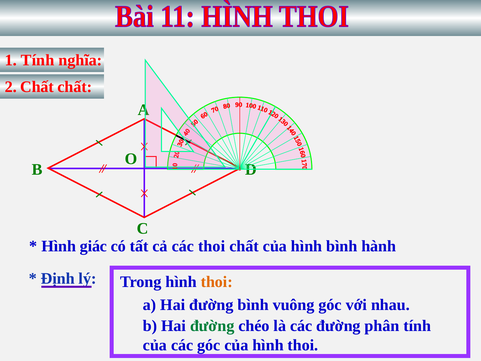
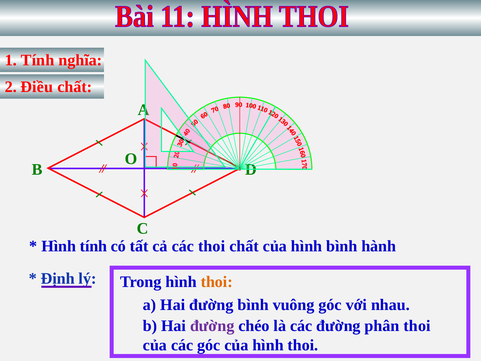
2 Chất: Chất -> Điều (37, 87)
Hình giác: giác -> tính (93, 246)
đường colour: green -> purple (212, 326)
phân tính: tính -> thoi (417, 326)
